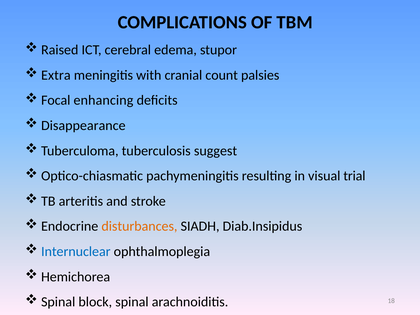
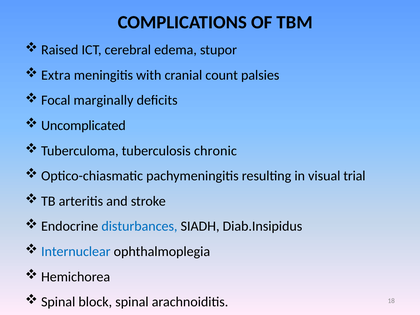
enhancing: enhancing -> marginally (104, 100)
Disappearance: Disappearance -> Uncomplicated (83, 126)
suggest: suggest -> chronic (215, 151)
disturbances colour: orange -> blue (139, 226)
